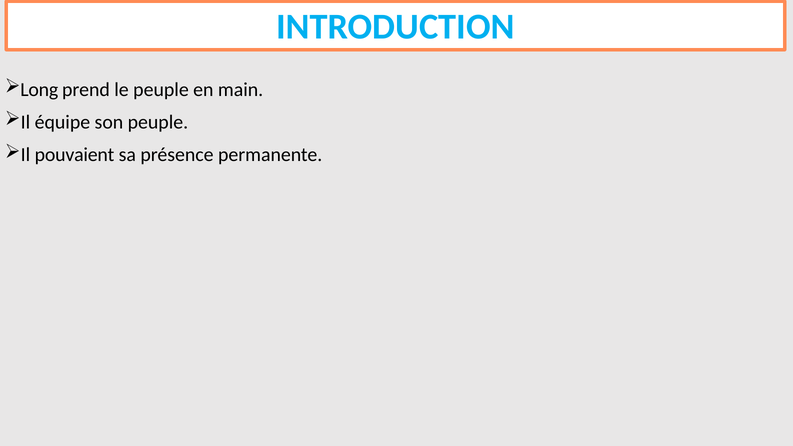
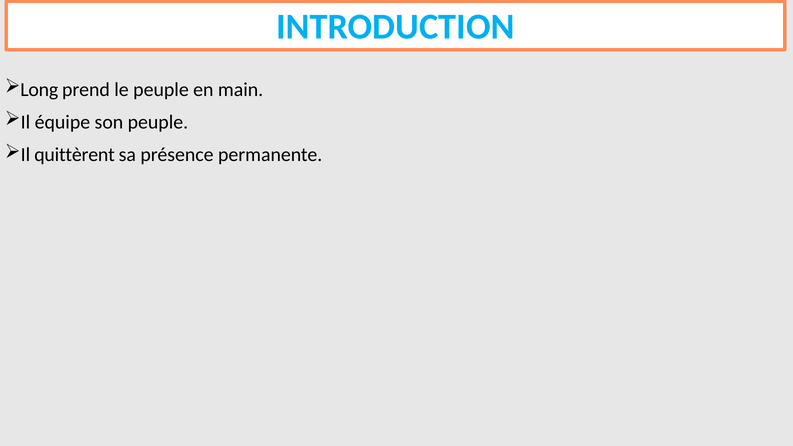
pouvaient: pouvaient -> quittèrent (75, 155)
